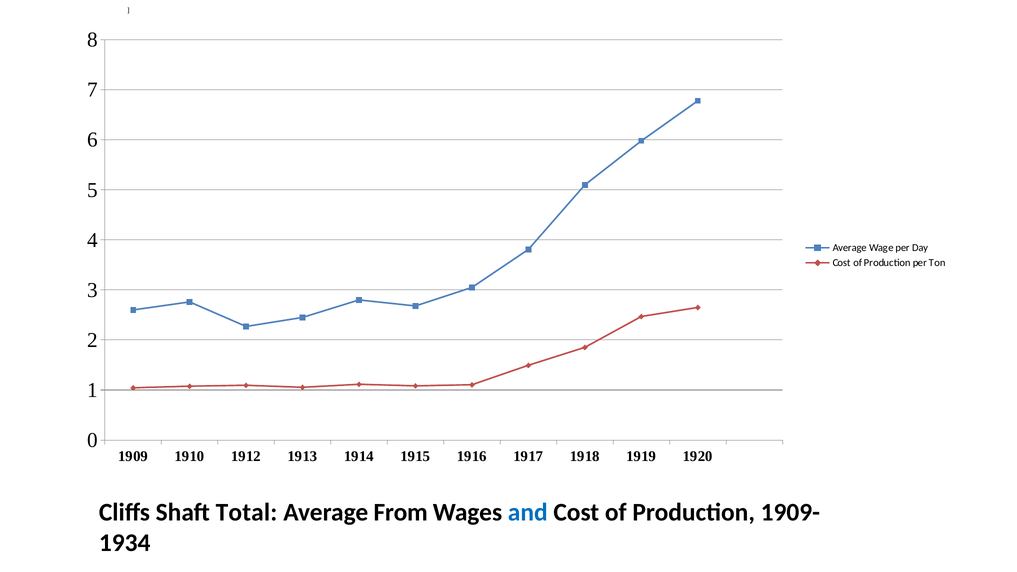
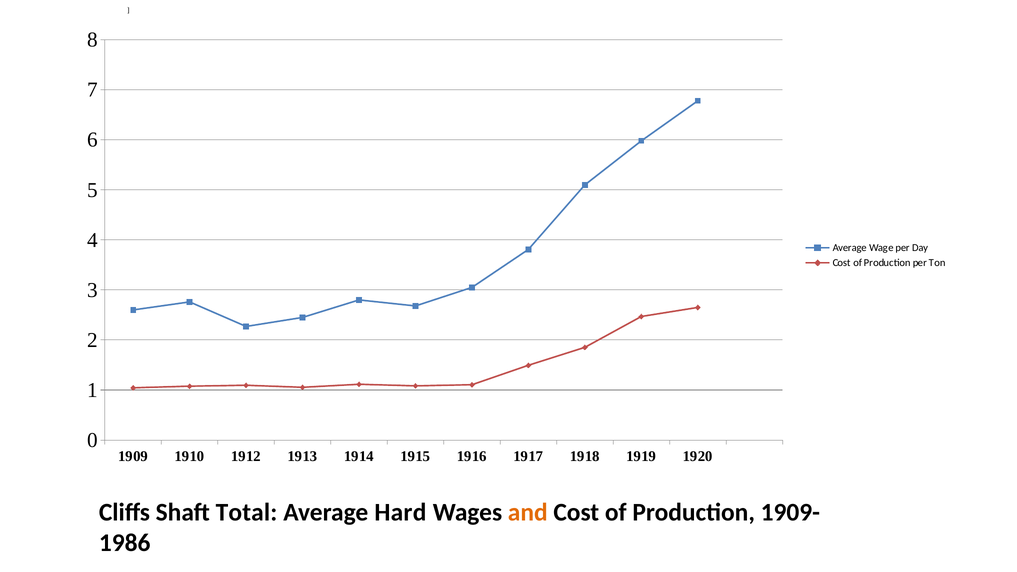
From: From -> Hard (400, 512)
and colour: blue -> orange (528, 512)
1934: 1934 -> 1986 (125, 543)
